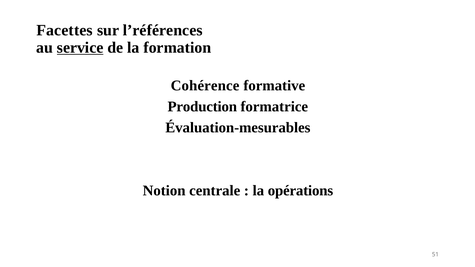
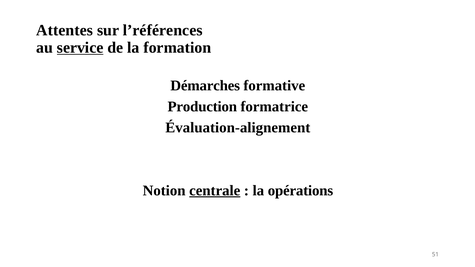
Facettes: Facettes -> Attentes (65, 30)
Cohérence: Cohérence -> Démarches (205, 86)
Évaluation-mesurables: Évaluation-mesurables -> Évaluation-alignement (238, 128)
centrale underline: none -> present (215, 191)
